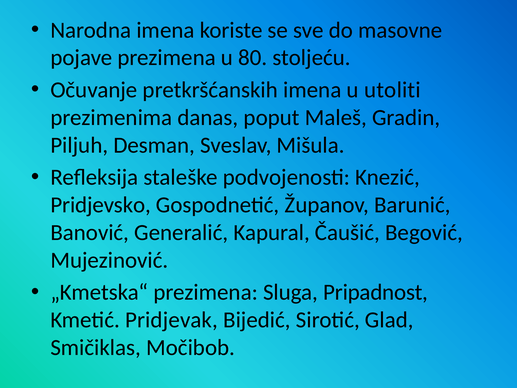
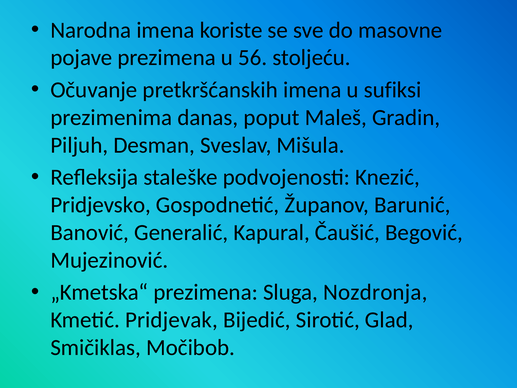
80: 80 -> 56 (253, 58)
utoliti: utoliti -> sufiksi (393, 90)
Pripadnost: Pripadnost -> Nozdronja (375, 292)
